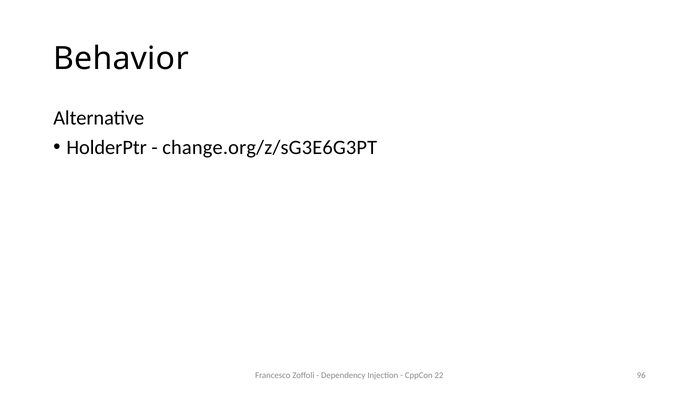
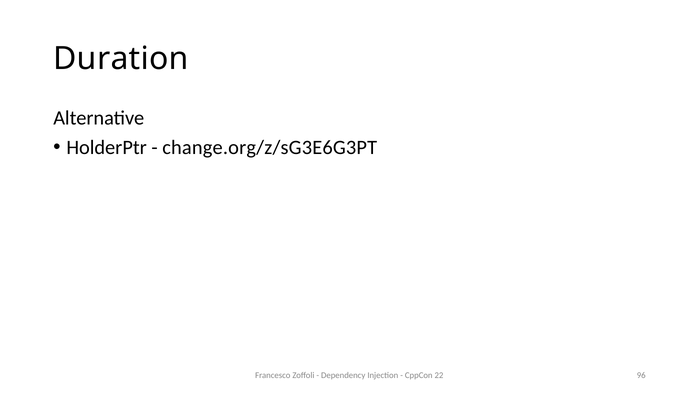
Behavior: Behavior -> Duration (121, 59)
